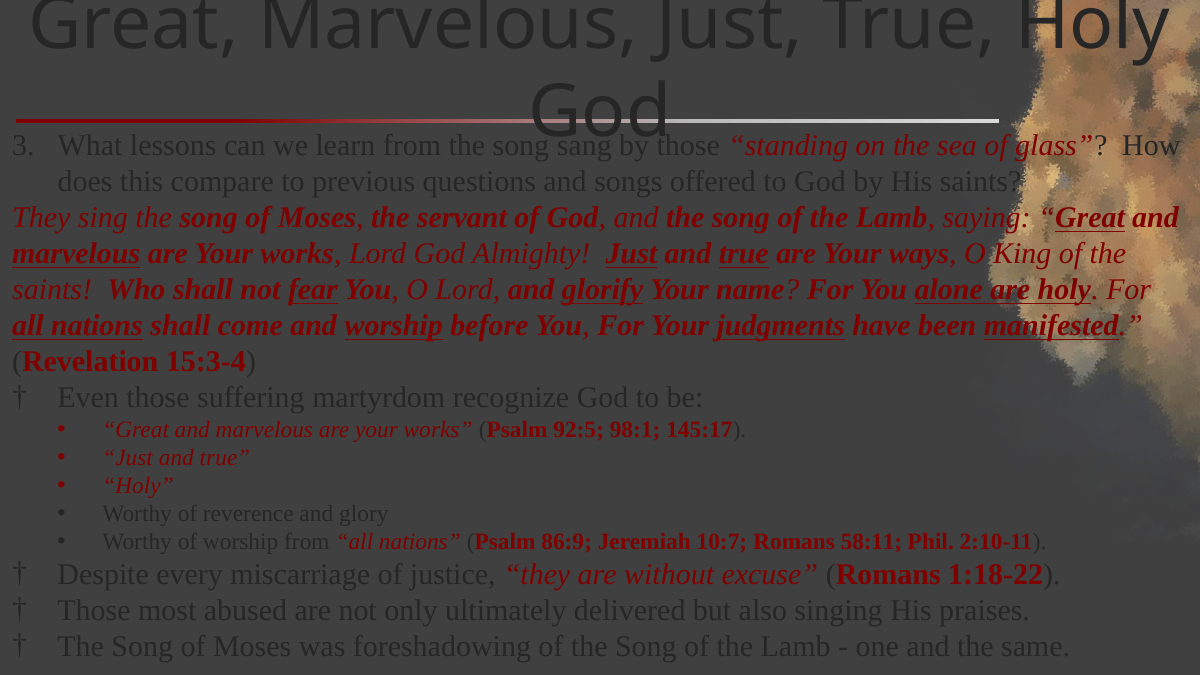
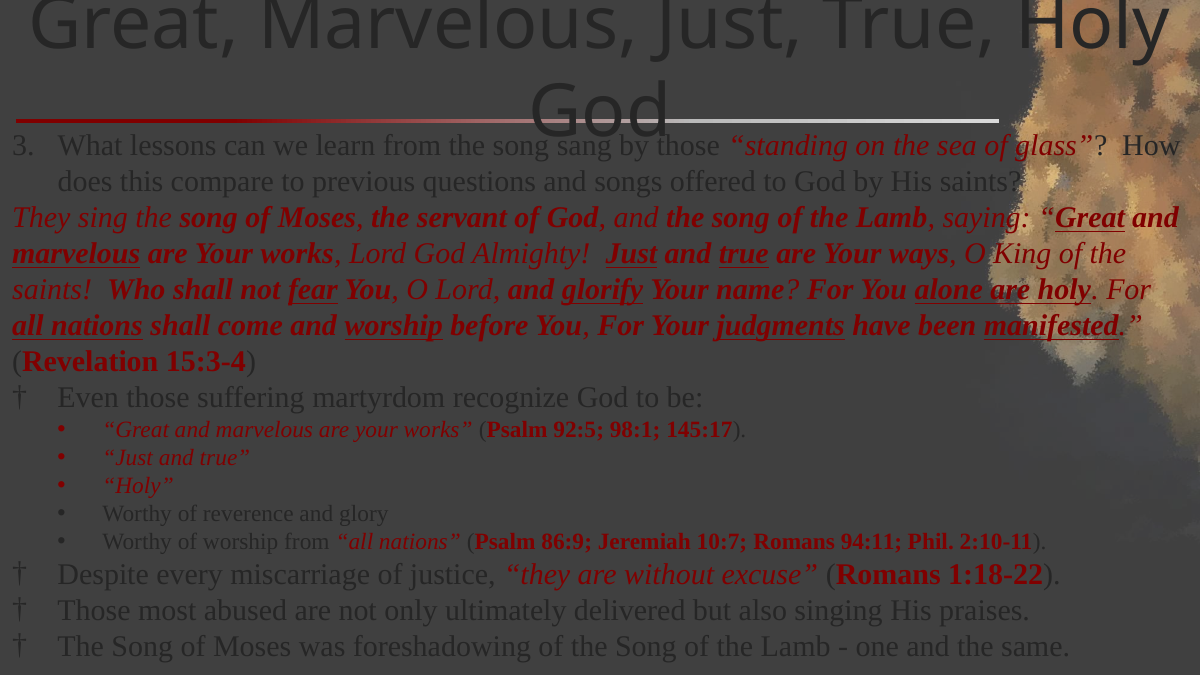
58:11: 58:11 -> 94:11 (871, 542)
